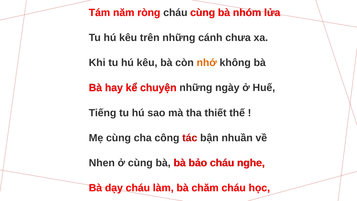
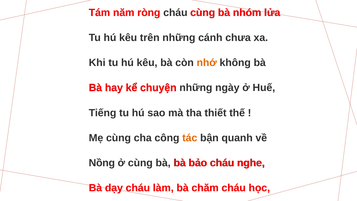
tác colour: red -> orange (190, 138)
nhuần: nhuần -> quanh (237, 138)
Nhen: Nhen -> Nồng (102, 163)
